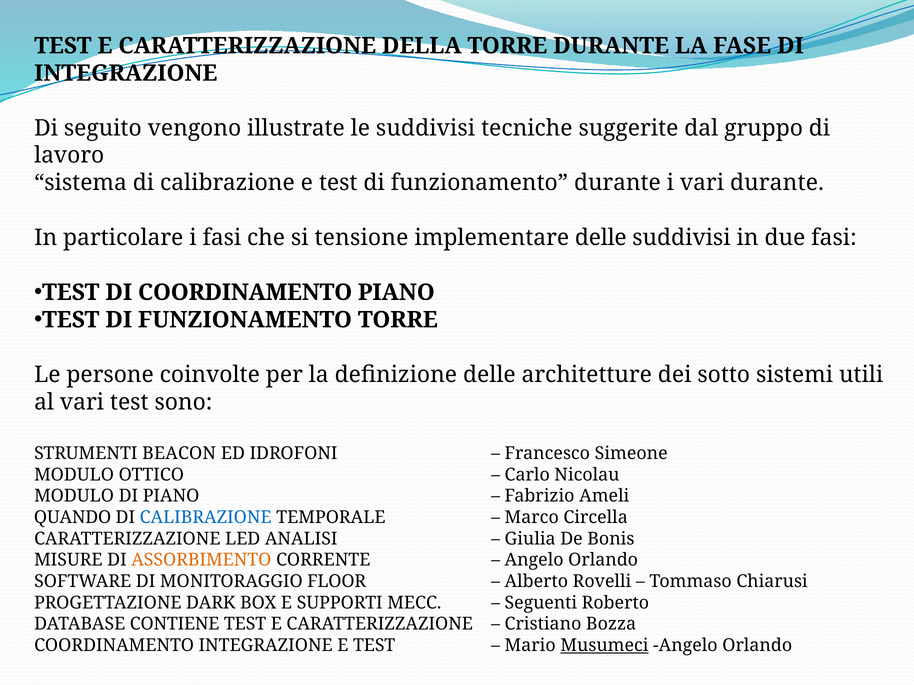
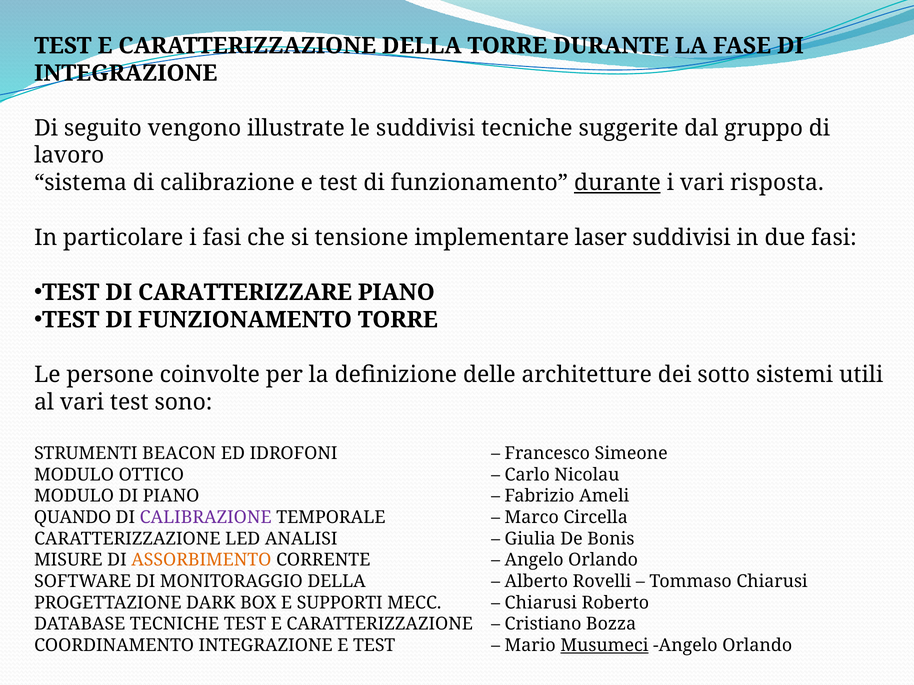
durante underline: none -> present (617, 183)
vari durante: durante -> risposta (777, 183)
implementare delle: delle -> laser (601, 238)
DI COORDINAMENTO: COORDINAMENTO -> CARATTERIZZARE (245, 293)
CALIBRAZIONE colour: blue -> purple (206, 518)
MONITORAGGIO FLOOR: FLOOR -> DELLA (337, 582)
Seguenti: Seguenti -> Chiarusi (541, 603)
DATABASE CONTIENE: CONTIENE -> TECNICHE (174, 624)
